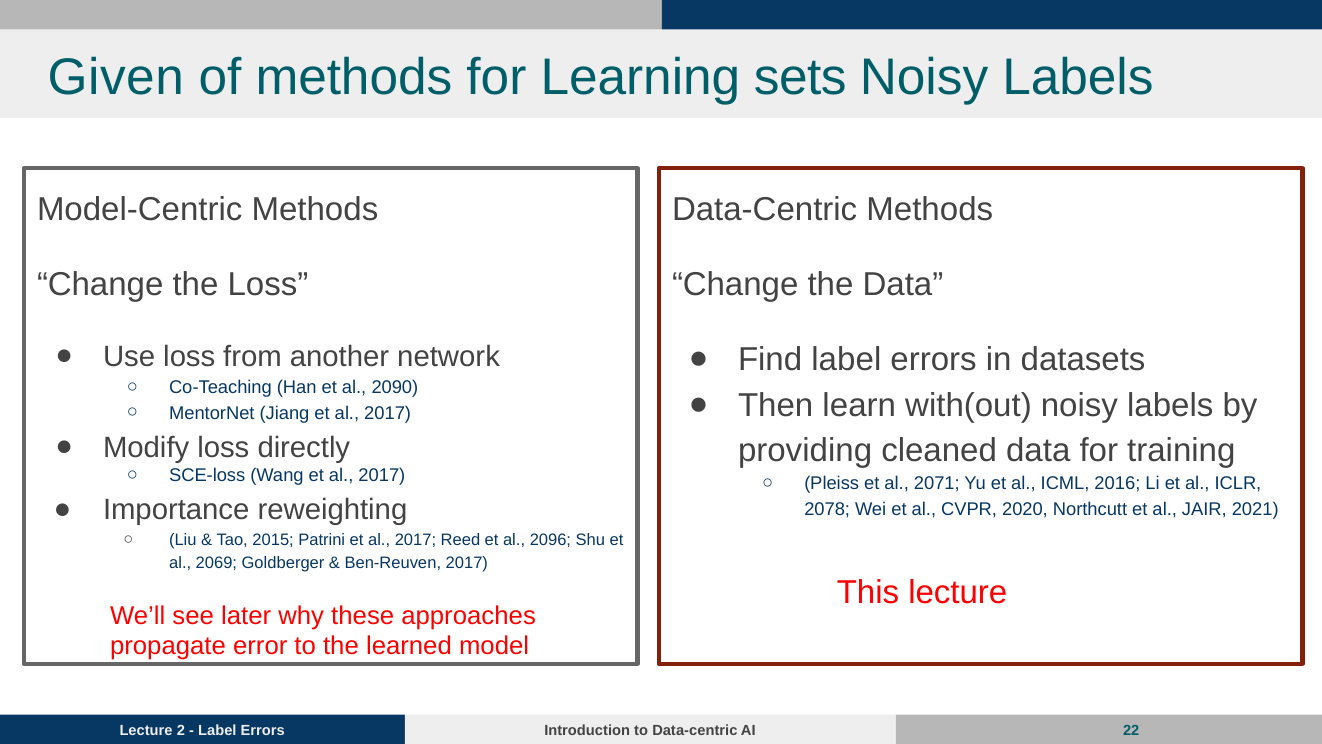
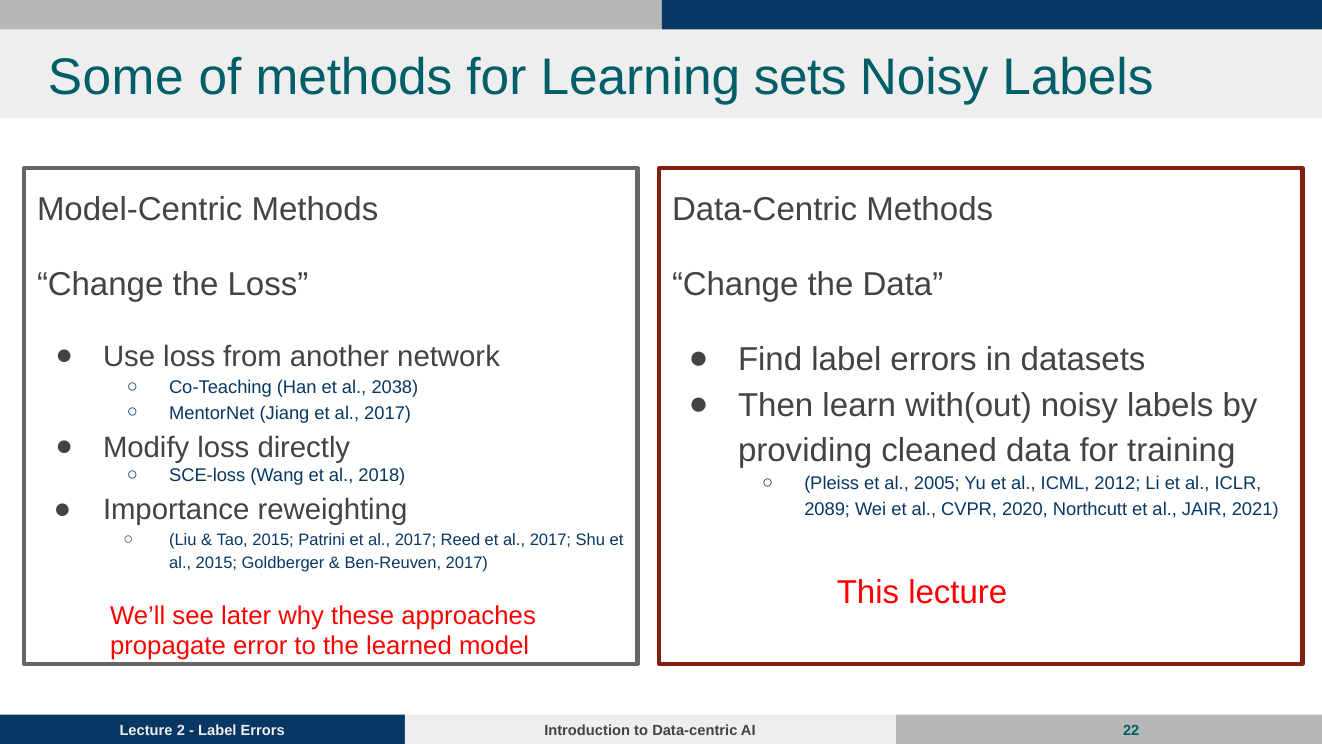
Given: Given -> Some (116, 77)
2090: 2090 -> 2038 (395, 387)
Wang et al 2017: 2017 -> 2018 (382, 475)
2071: 2071 -> 2005 (937, 484)
2016: 2016 -> 2012 (1117, 484)
2078: 2078 -> 2089 (827, 509)
Reed et al 2096: 2096 -> 2017 (550, 540)
al 2069: 2069 -> 2015 (216, 562)
